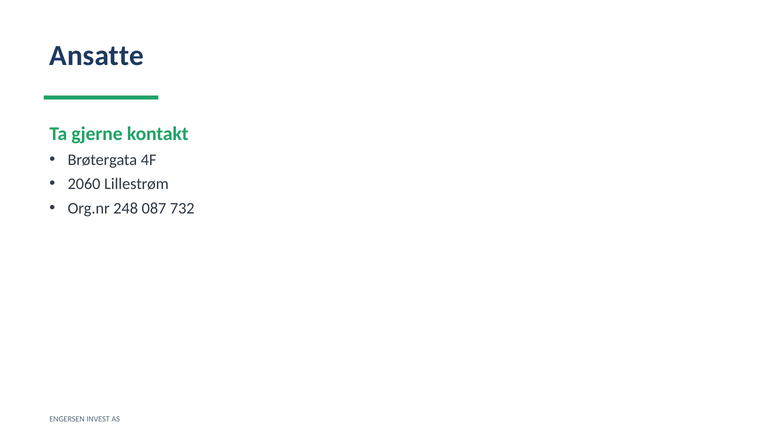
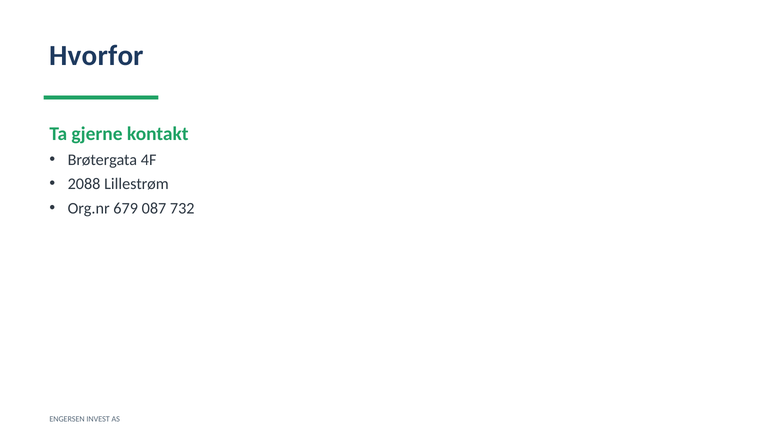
Ansatte: Ansatte -> Hvorfor (97, 55)
2060: 2060 -> 2088 (84, 184)
248: 248 -> 679 (126, 208)
